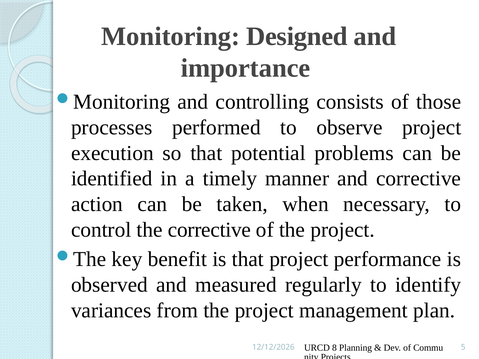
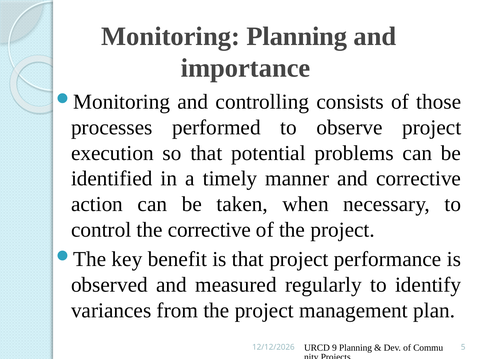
Monitoring Designed: Designed -> Planning (297, 36)
8: 8 -> 9 (334, 348)
